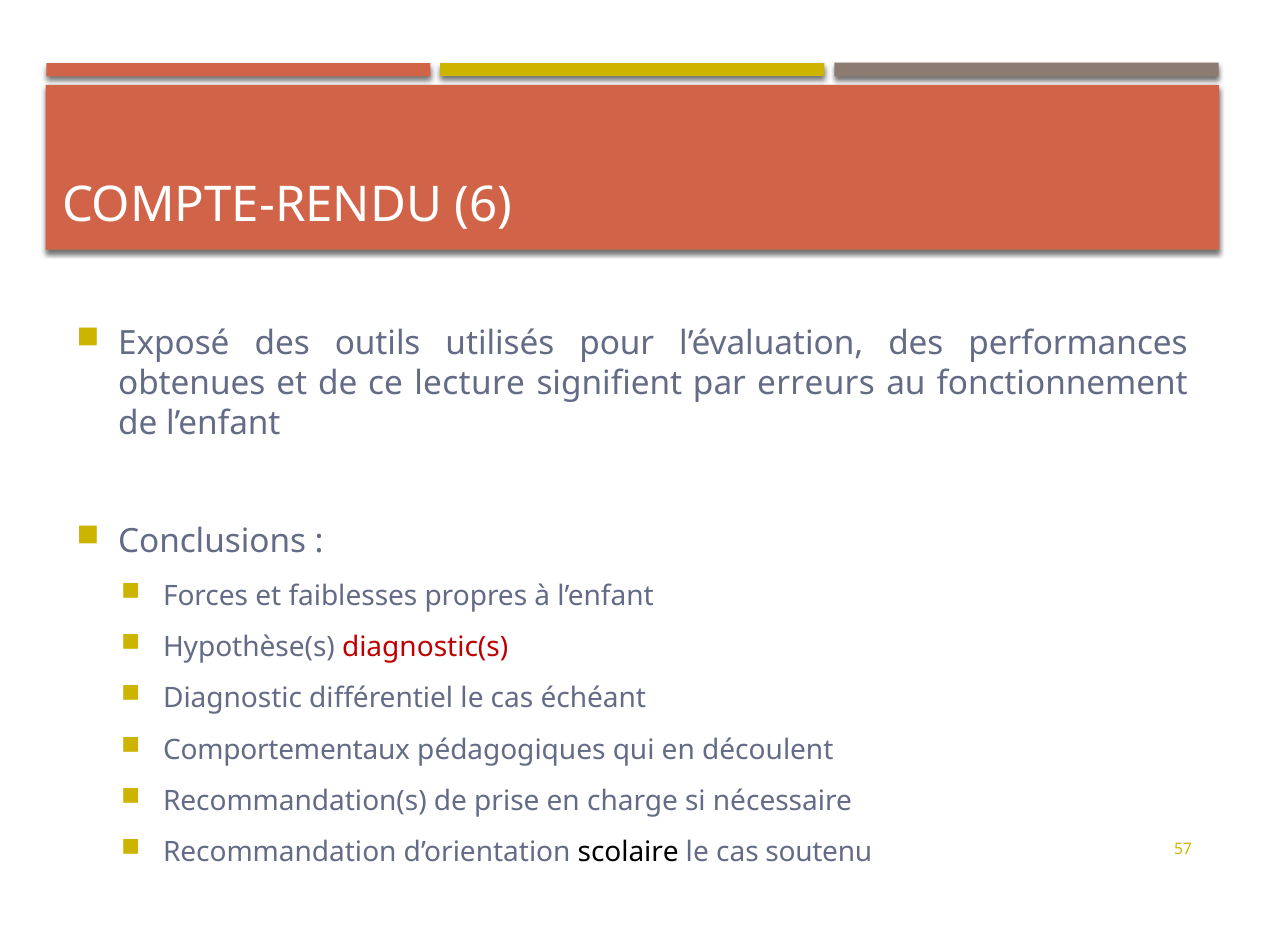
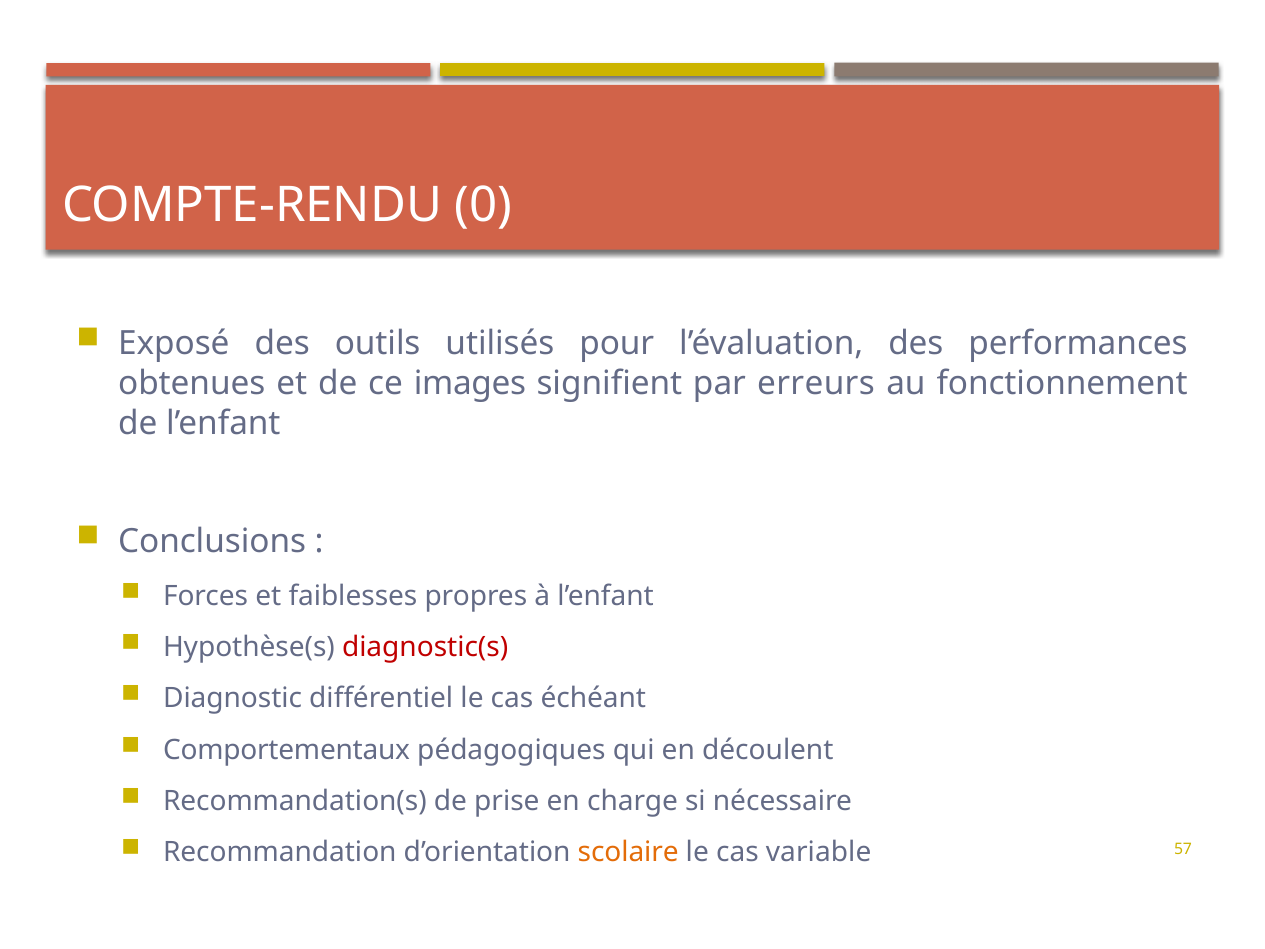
6: 6 -> 0 (484, 205)
lecture: lecture -> images (470, 384)
scolaire colour: black -> orange (628, 852)
soutenu: soutenu -> variable (819, 852)
